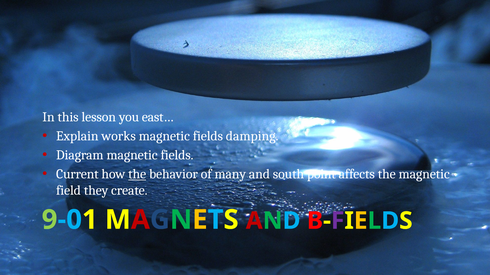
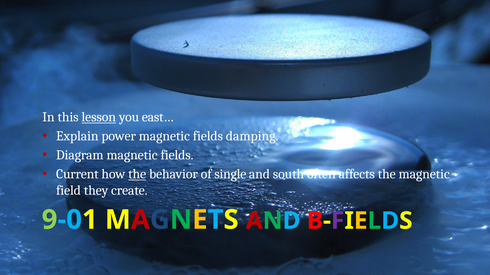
lesson underline: none -> present (99, 117)
works: works -> power (119, 136)
many: many -> single (230, 175)
point: point -> often (321, 175)
